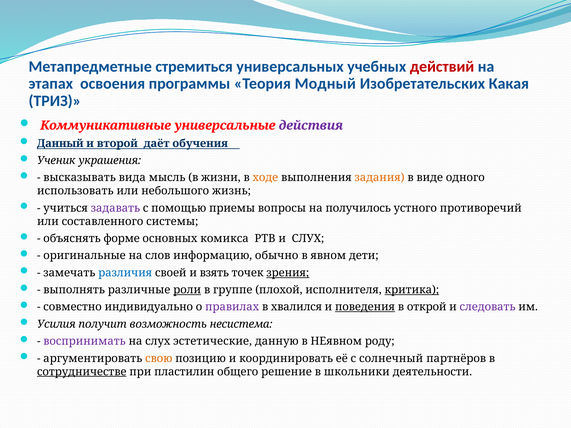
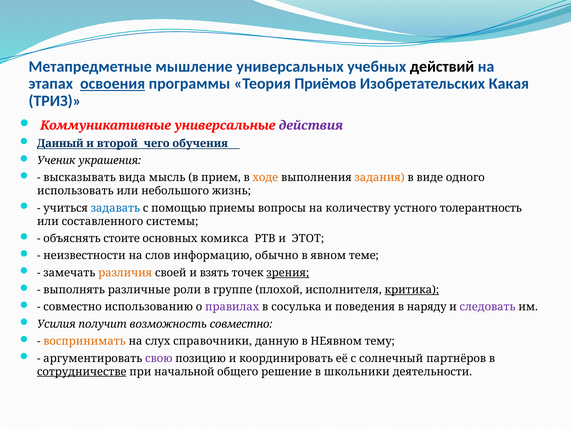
стремиться: стремиться -> мышление (194, 67)
действий colour: red -> black (442, 67)
освоения underline: none -> present (113, 84)
Модный: Модный -> Приёмов (325, 84)
даёт: даёт -> чего (157, 143)
жизни: жизни -> прием (221, 178)
задавать colour: purple -> blue (115, 208)
получилось: получилось -> количеству (358, 208)
противоречий: противоречий -> толерантность (481, 208)
форме: форме -> стоите (122, 239)
и СЛУХ: СЛУХ -> ЭТОТ (308, 239)
оригинальные: оригинальные -> неизвестности (84, 256)
дети: дети -> теме (364, 256)
различия colour: blue -> orange (125, 273)
роли underline: present -> none (187, 290)
индивидуально: индивидуально -> использованию (149, 307)
хвалился: хвалился -> сосулька (296, 307)
поведения underline: present -> none (365, 307)
открой: открой -> наряду (427, 307)
возможность несистема: несистема -> совместно (241, 324)
воспринимать colour: purple -> orange (84, 341)
эстетические: эстетические -> справочники (213, 341)
роду: роду -> тему (380, 341)
свою colour: orange -> purple (159, 359)
пластилин: пластилин -> начальной (184, 372)
